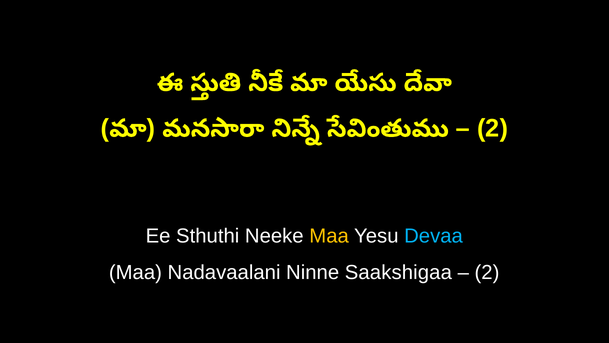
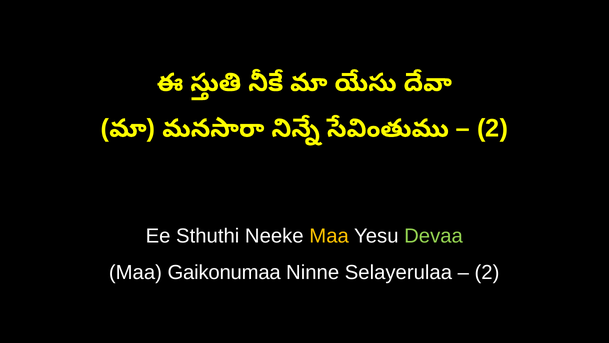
Devaa colour: light blue -> light green (434, 236)
Nadavaalani: Nadavaalani -> Gaikonumaa (224, 272)
Saakshigaa: Saakshigaa -> Selayerulaa (398, 272)
